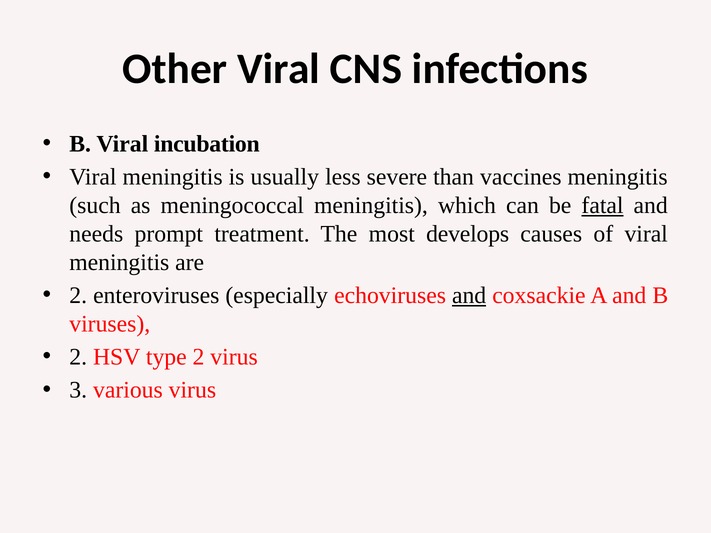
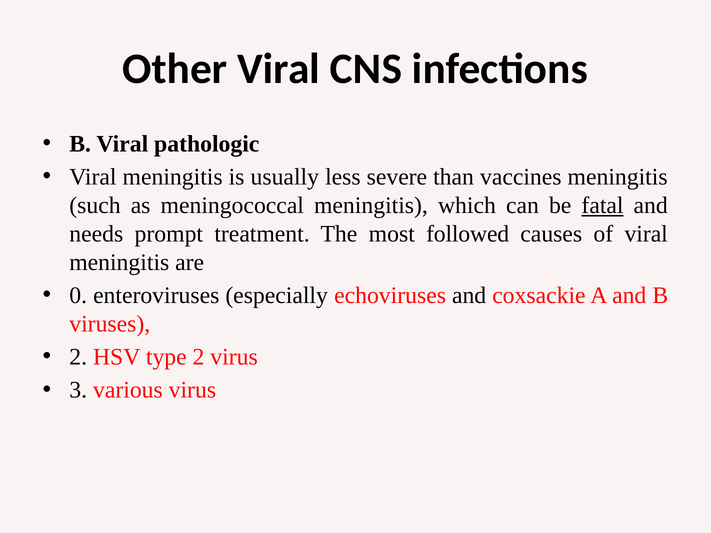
incubation: incubation -> pathologic (207, 144)
develops: develops -> followed (468, 234)
2: 2 -> 0 (78, 296)
and underline: present -> none (469, 296)
